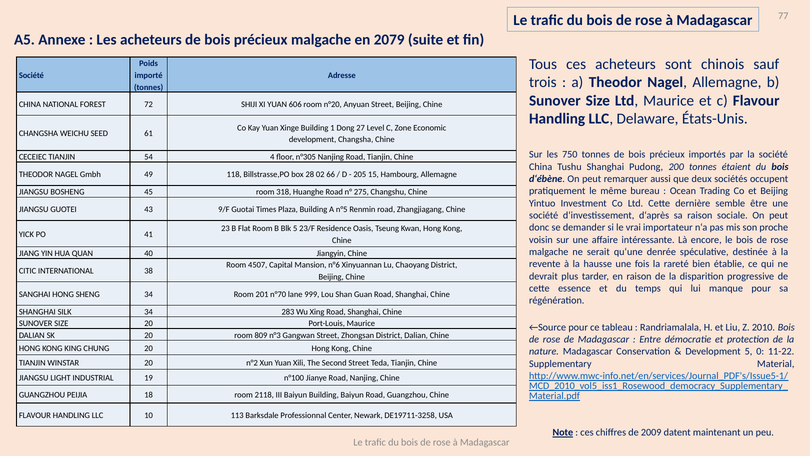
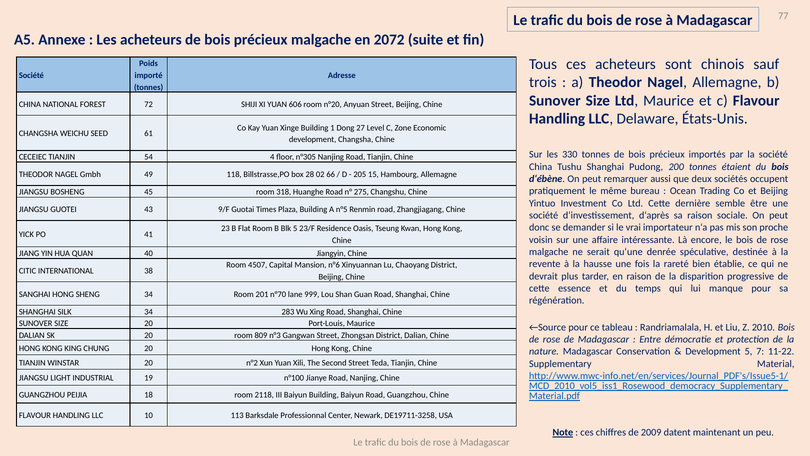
2079: 2079 -> 2072 (389, 40)
750: 750 -> 330 (570, 154)
0: 0 -> 7 (760, 351)
